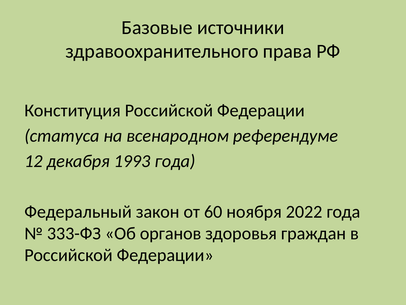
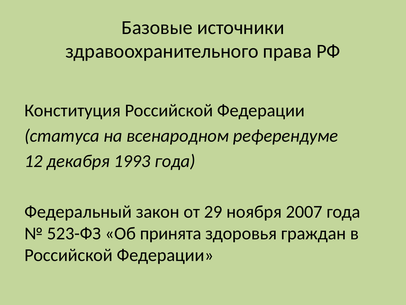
60: 60 -> 29 (213, 212)
2022: 2022 -> 2007 (304, 212)
333-ФЗ: 333-ФЗ -> 523-ФЗ (74, 233)
органов: органов -> принята (171, 233)
